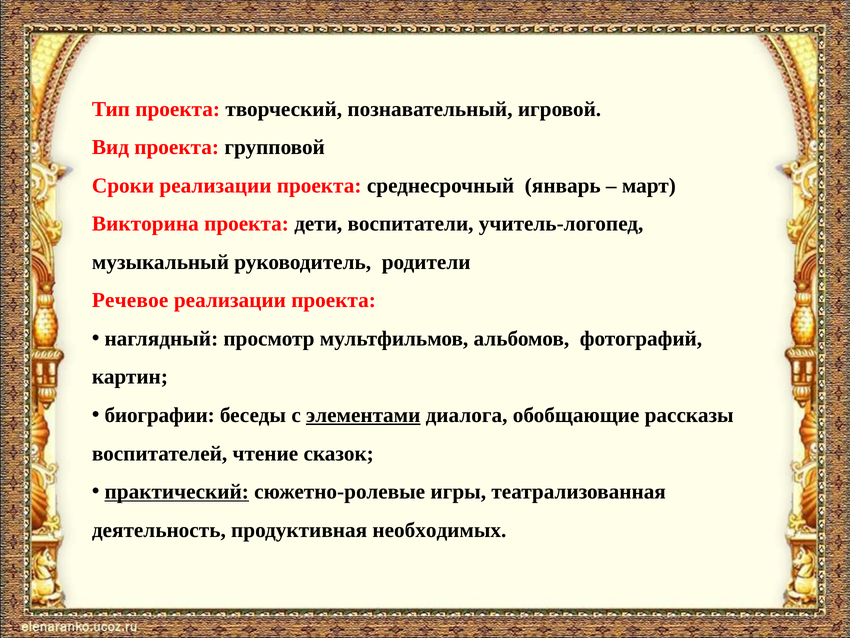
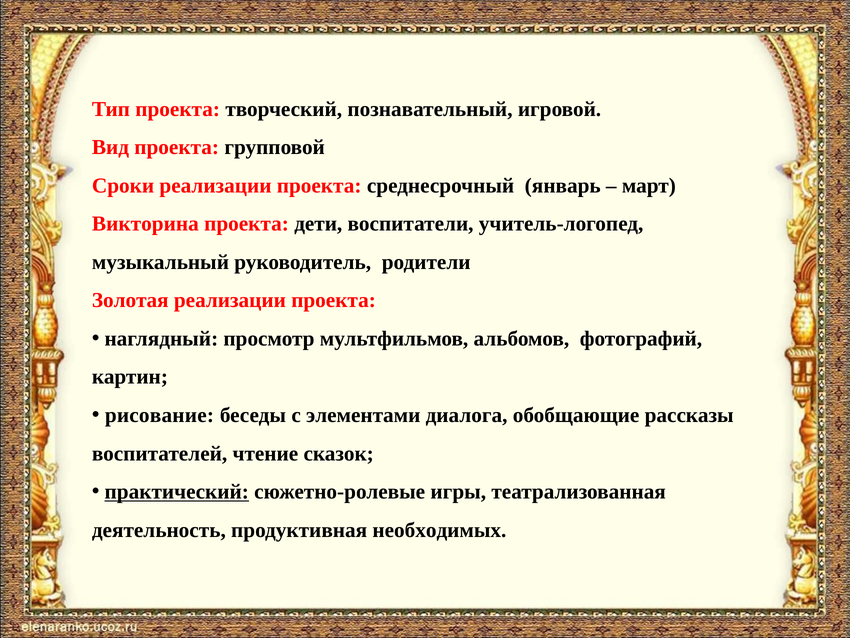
Речевое: Речевое -> Золотая (130, 300)
биографии: биографии -> рисование (159, 415)
элементами underline: present -> none (363, 415)
